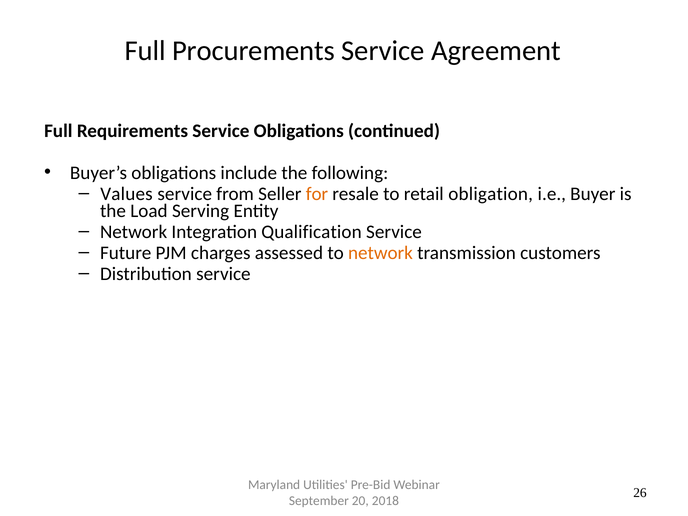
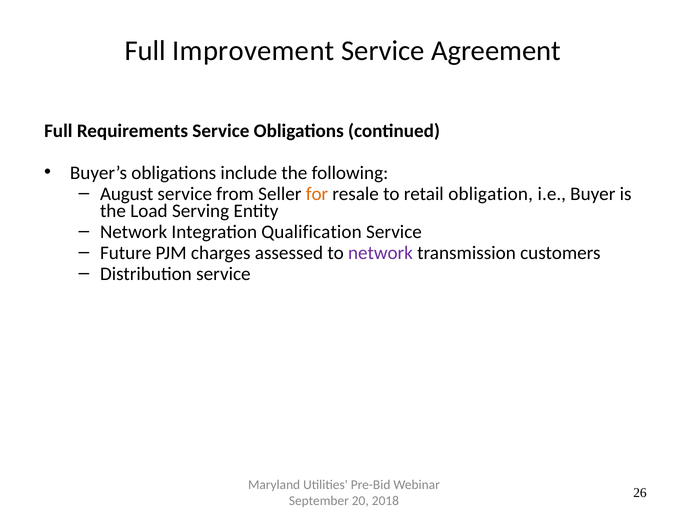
Procurements: Procurements -> Improvement (253, 51)
Values: Values -> August (127, 194)
network colour: orange -> purple (380, 253)
